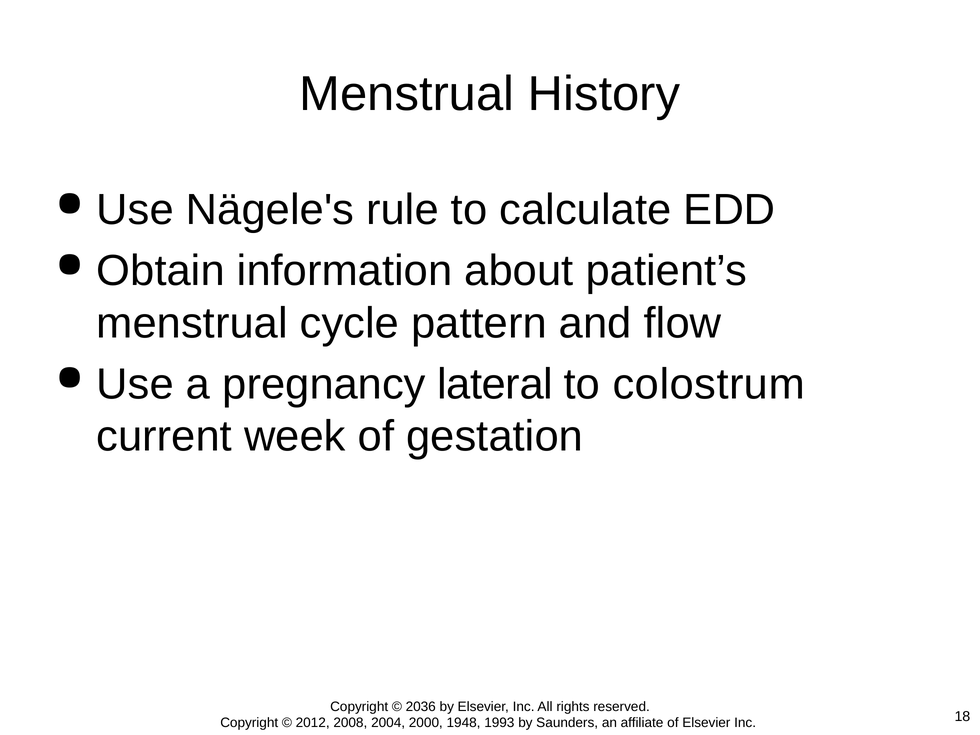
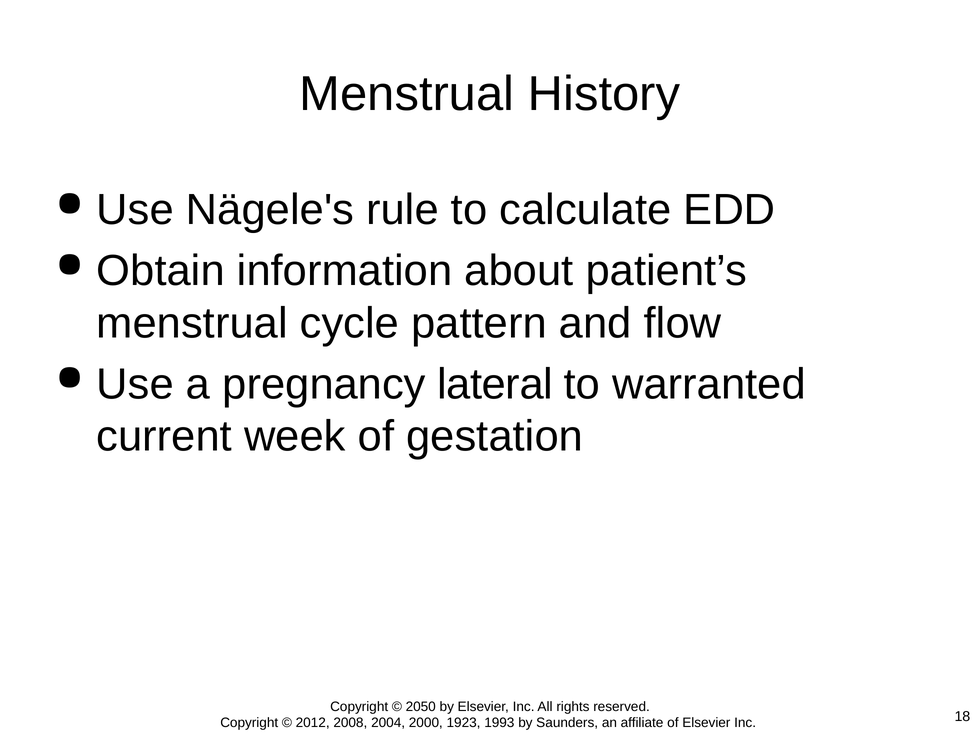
colostrum: colostrum -> warranted (709, 384)
2036: 2036 -> 2050 (421, 707)
1948: 1948 -> 1923 (464, 723)
